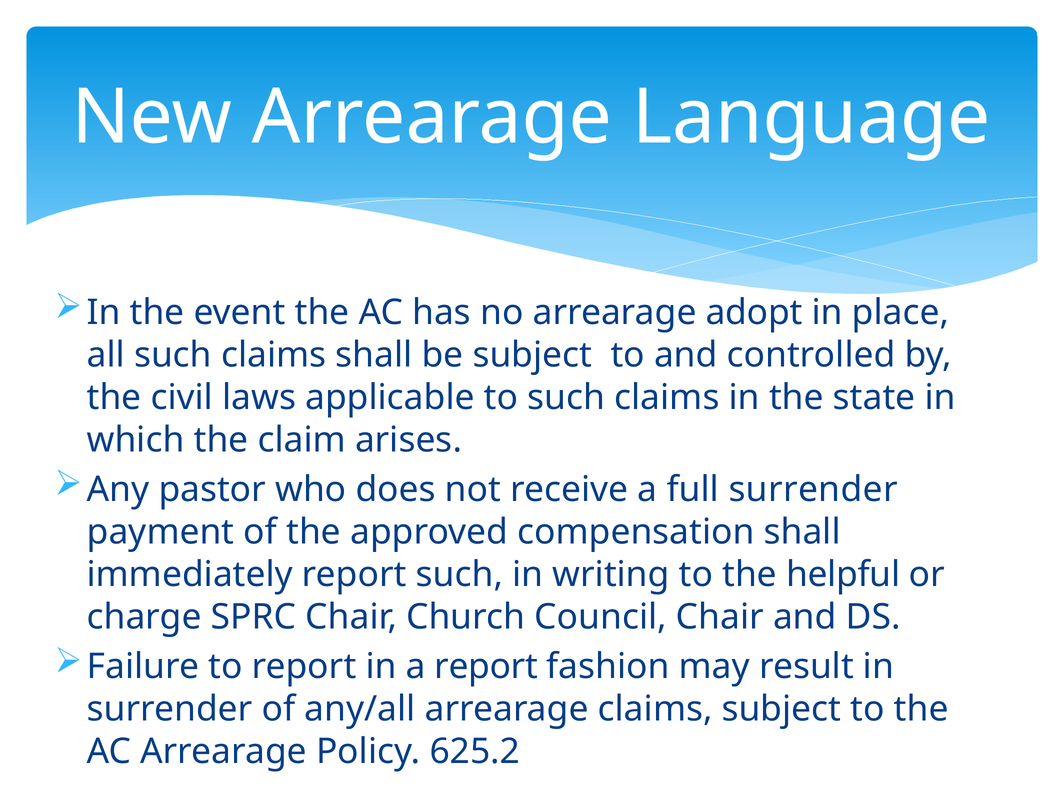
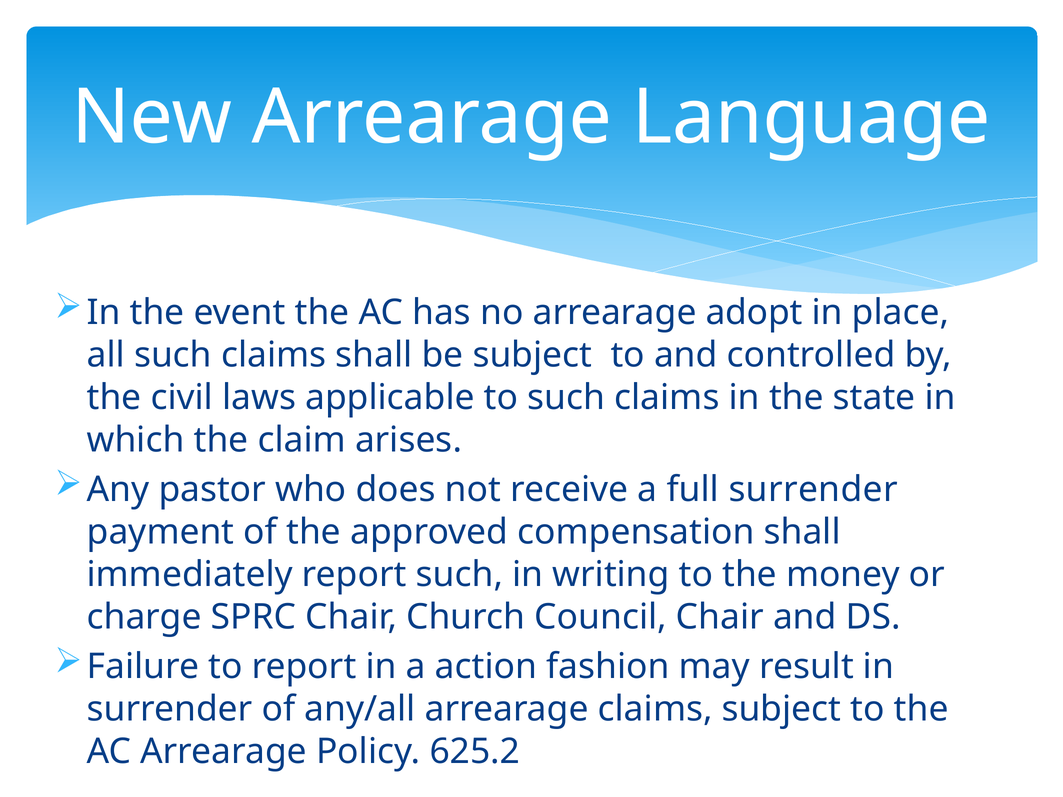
helpful: helpful -> money (843, 575)
a report: report -> action (486, 667)
